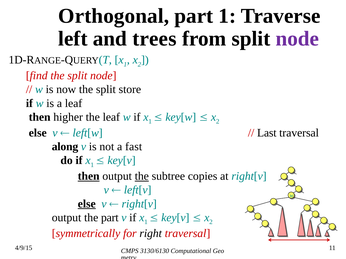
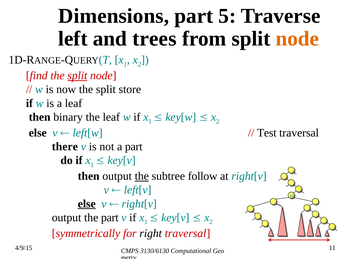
Orthogonal: Orthogonal -> Dimensions (114, 16)
part 1: 1 -> 5 (227, 16)
node colour: purple -> orange (297, 39)
split underline: none -> present (77, 76)
higher: higher -> binary (68, 117)
Last: Last -> Test (267, 133)
along: along -> there (65, 147)
a fast: fast -> part (134, 147)
then underline: present -> none (89, 176)
copies: copies -> follow (203, 176)
